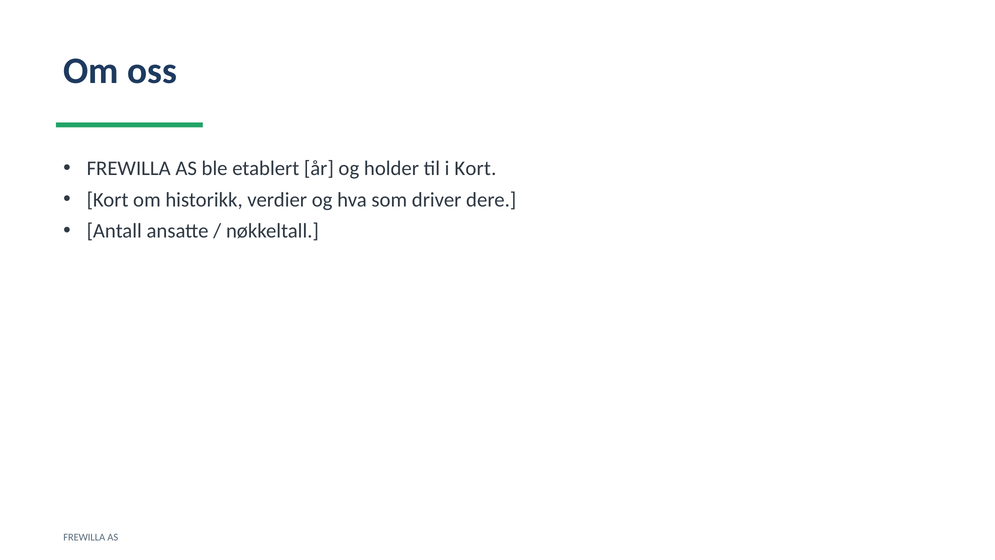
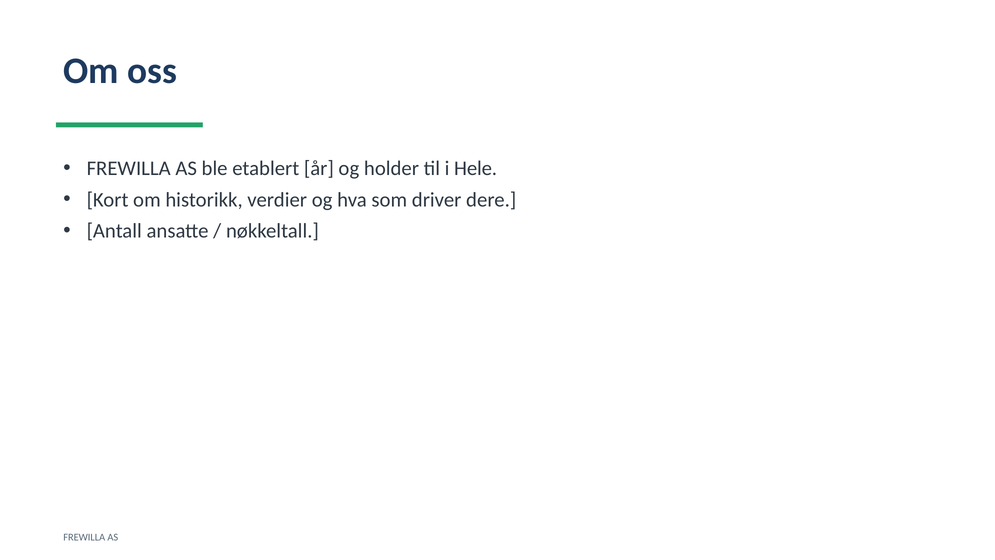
i Kort: Kort -> Hele (476, 169)
